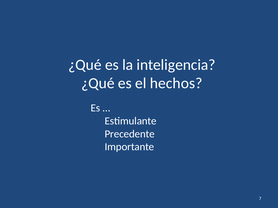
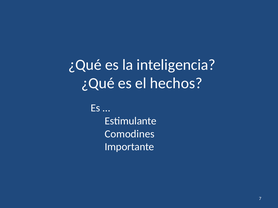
Precedente: Precedente -> Comodines (130, 134)
